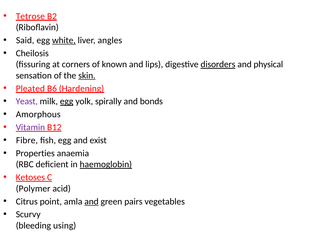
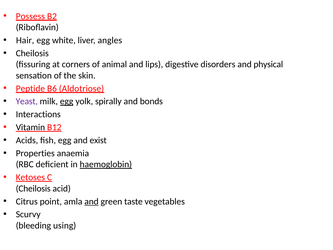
Tetrose: Tetrose -> Possess (30, 16)
Said: Said -> Hair (25, 40)
white underline: present -> none (64, 40)
known: known -> animal (114, 64)
disorders underline: present -> none (218, 64)
skin underline: present -> none (87, 75)
Pleated: Pleated -> Peptide (30, 88)
Hardening: Hardening -> Aldotriose (81, 88)
Amorphous: Amorphous -> Interactions (38, 114)
Vitamin colour: purple -> black (30, 127)
Fibre: Fibre -> Acids (27, 140)
Polymer: Polymer -> Cheilosis (33, 188)
pairs: pairs -> taste (133, 201)
